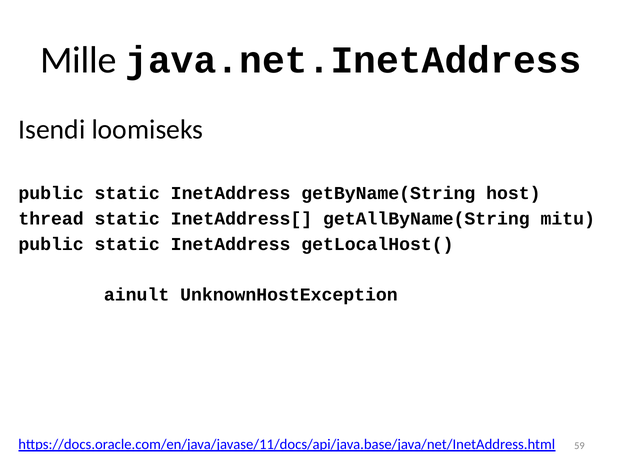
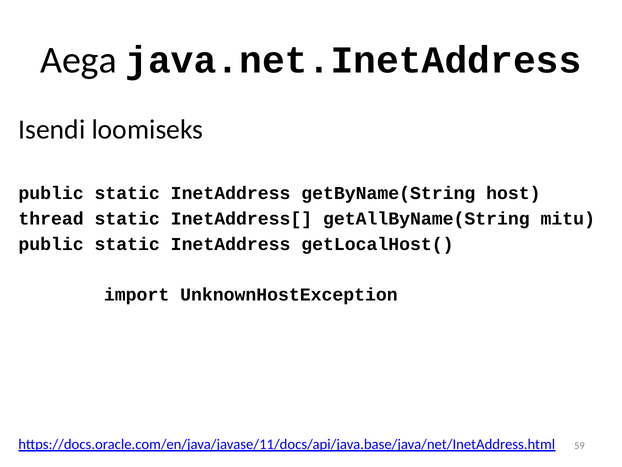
Mille: Mille -> Aega (78, 60)
ainult: ainult -> import (137, 295)
